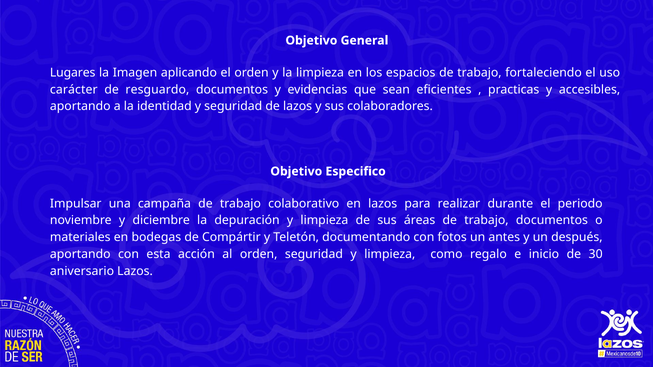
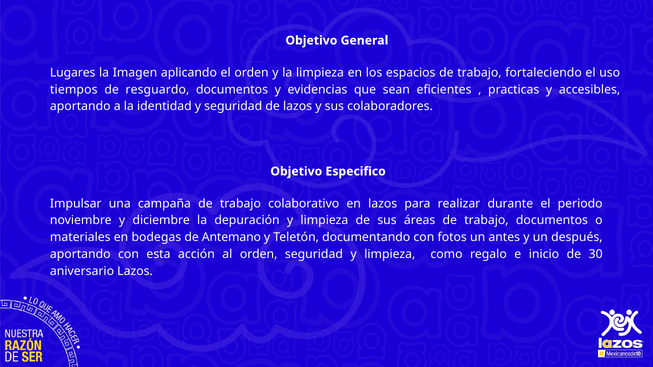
carácter: carácter -> tiempos (74, 90)
Compártir: Compártir -> Antemano (231, 237)
